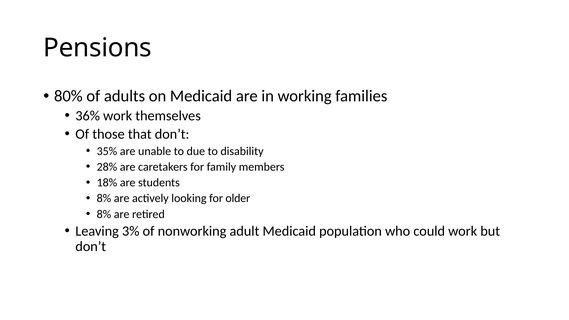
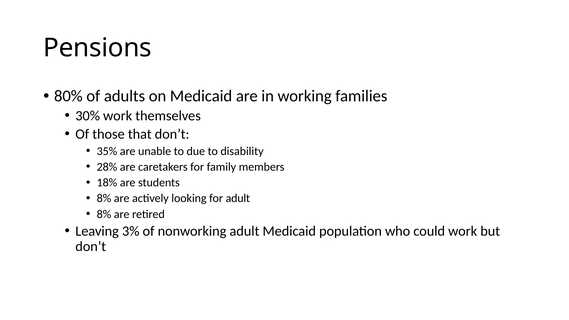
36%: 36% -> 30% (88, 116)
for older: older -> adult (238, 198)
